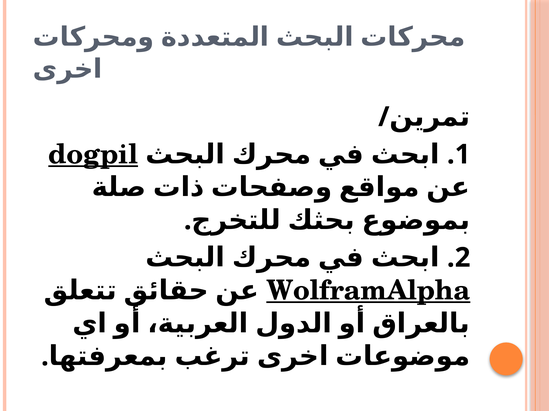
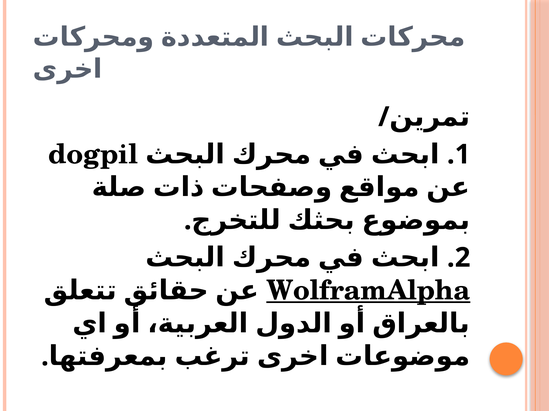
dogpil underline: present -> none (93, 155)
